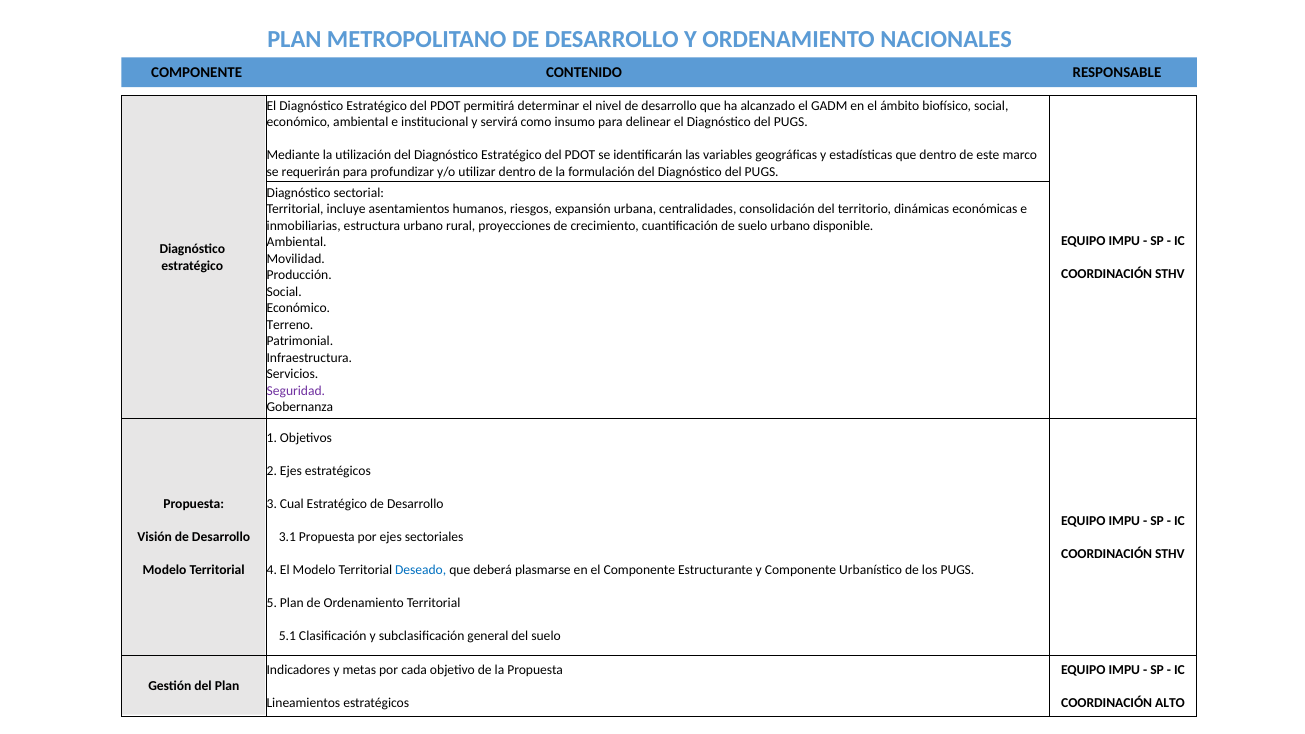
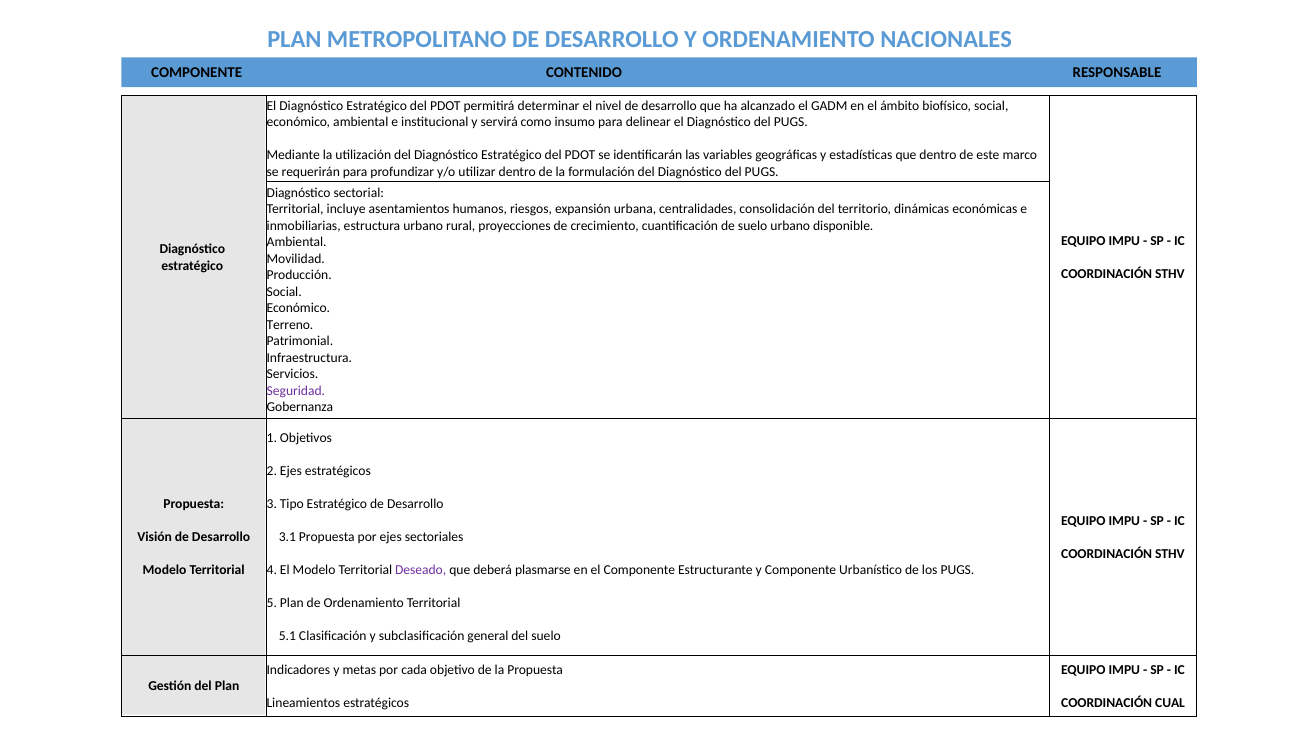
Cual: Cual -> Tipo (292, 504)
Deseado colour: blue -> purple (421, 570)
ALTO: ALTO -> CUAL (1170, 703)
